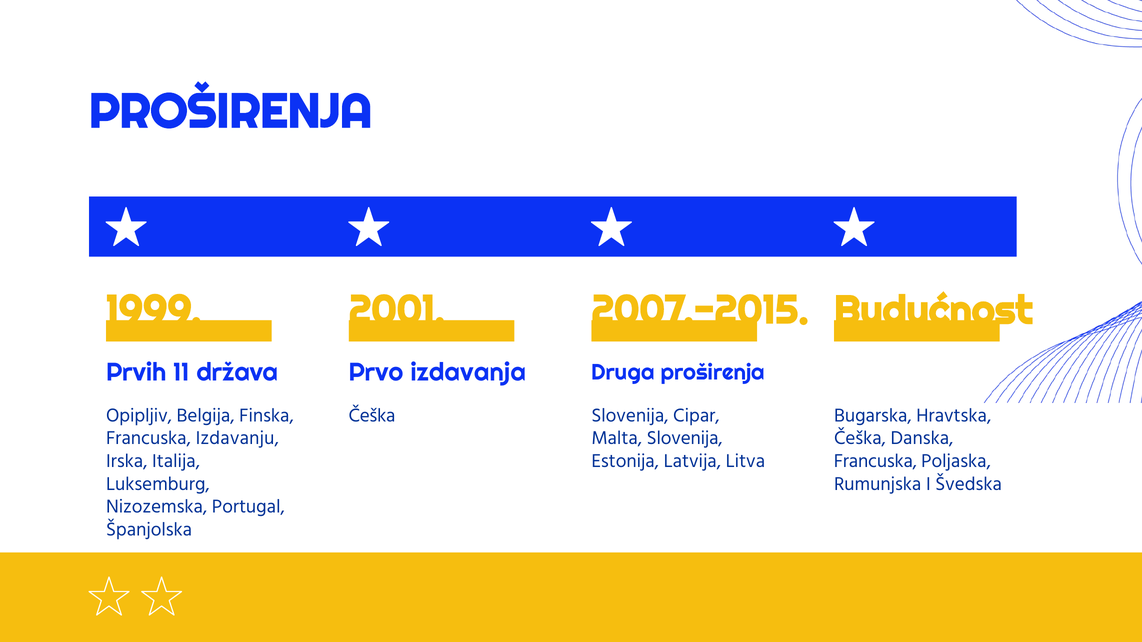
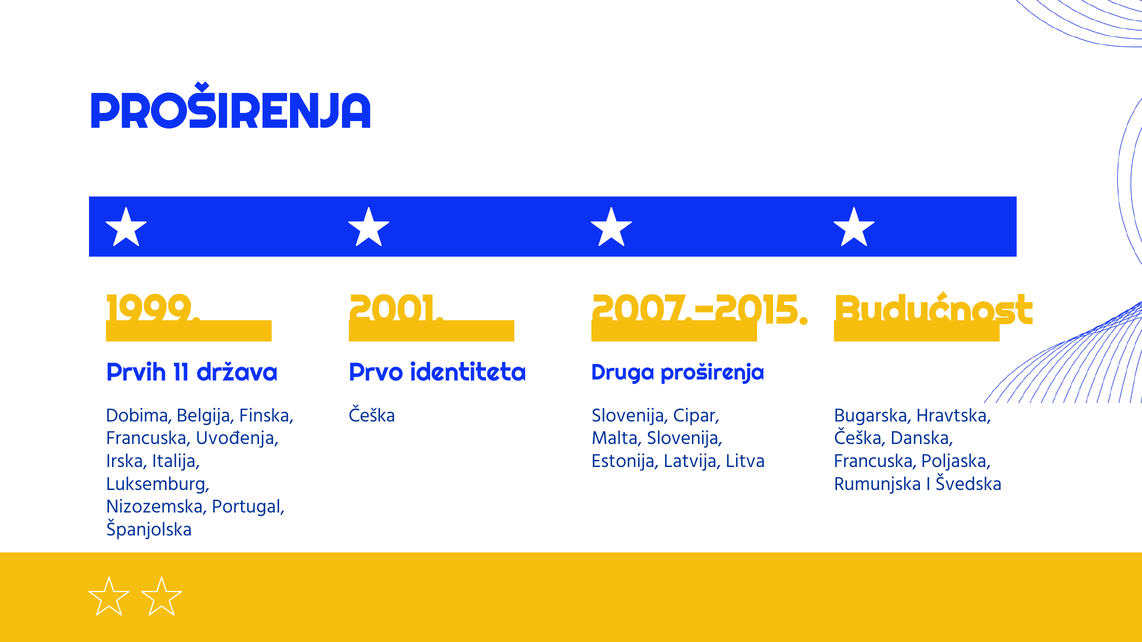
izdavanja: izdavanja -> identiteta (468, 373)
Opipljiv: Opipljiv -> Dobima (139, 416)
Izdavanju: Izdavanju -> Uvođenja (237, 438)
